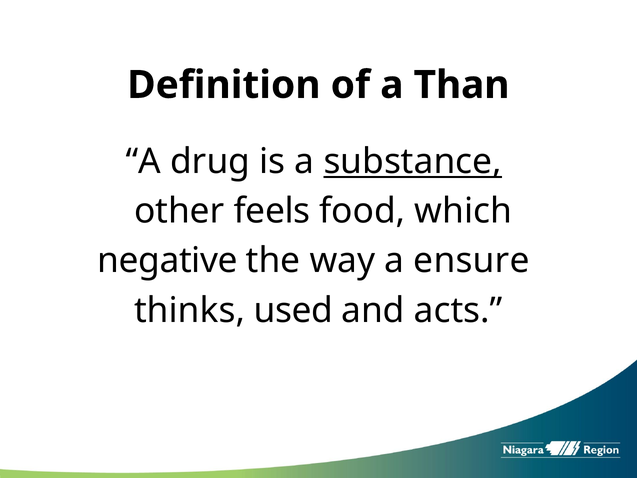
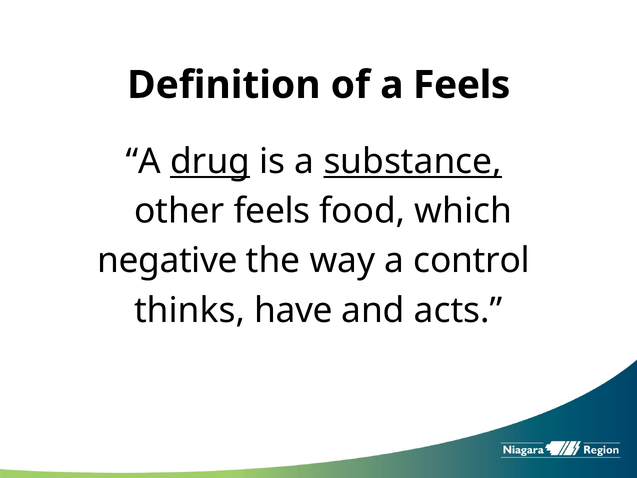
a Than: Than -> Feels (462, 85)
drug underline: none -> present (210, 162)
ensure: ensure -> control (472, 261)
used: used -> have (293, 310)
